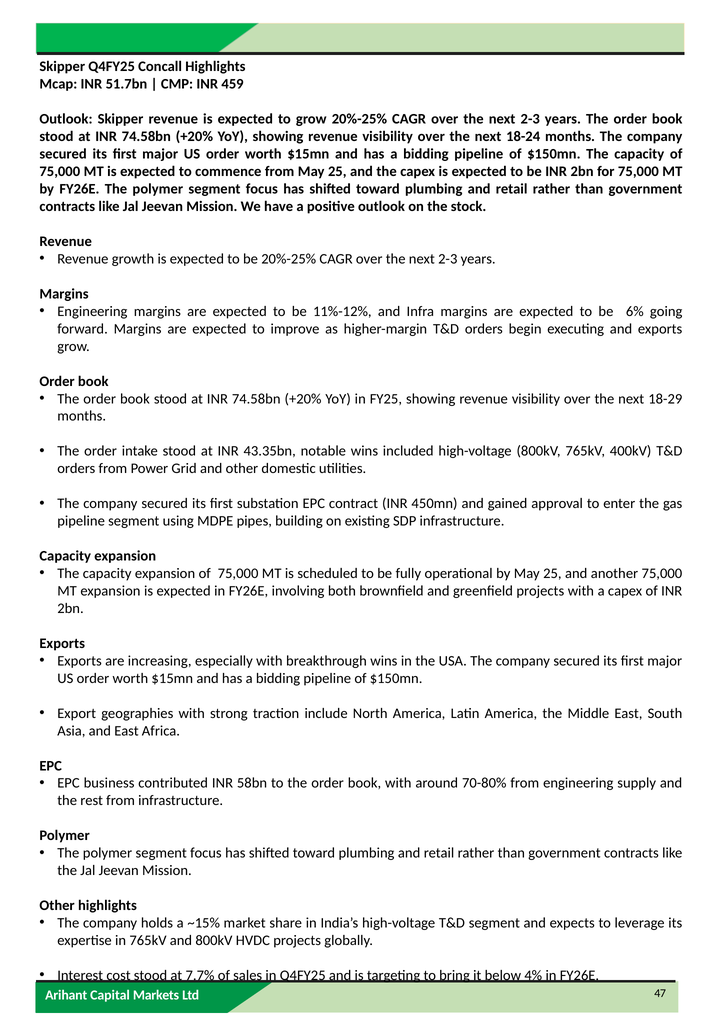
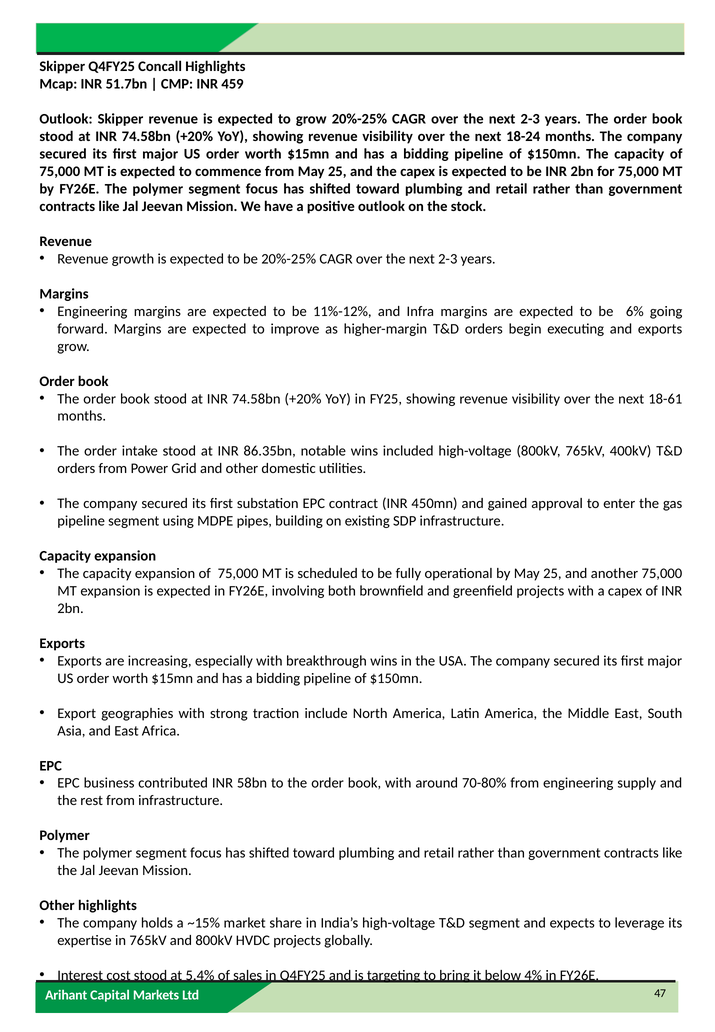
18-29: 18-29 -> 18-61 (665, 399)
43.35bn: 43.35bn -> 86.35bn (270, 451)
7.7%: 7.7% -> 5.4% (200, 976)
